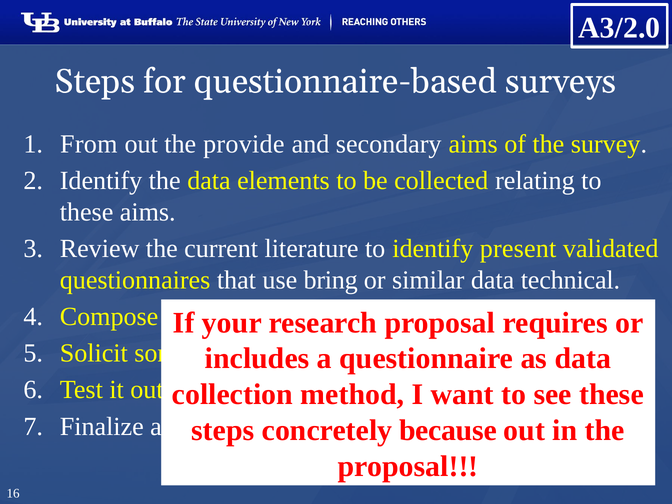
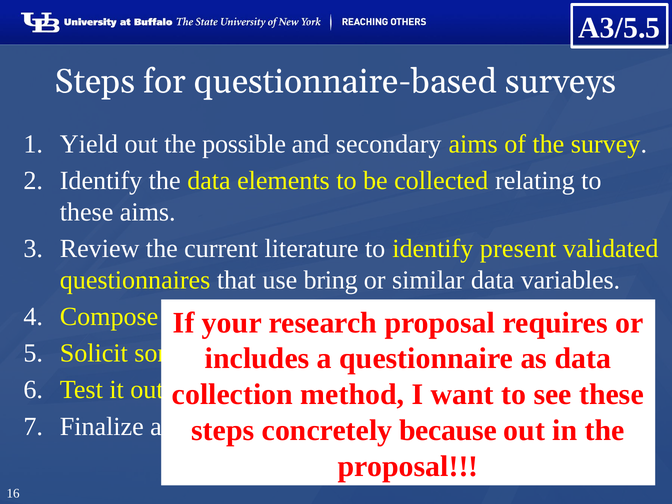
A3/2.0: A3/2.0 -> A3/5.5 (619, 28)
From: From -> Yield (89, 144)
provide: provide -> possible (244, 144)
technical: technical -> variables (570, 280)
